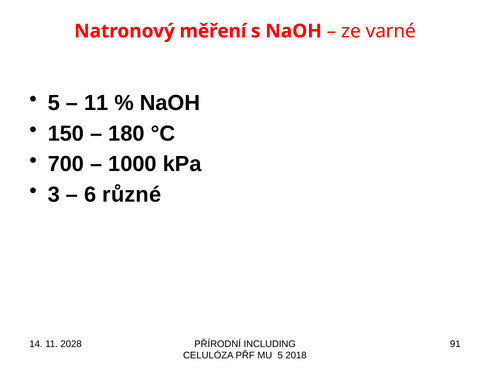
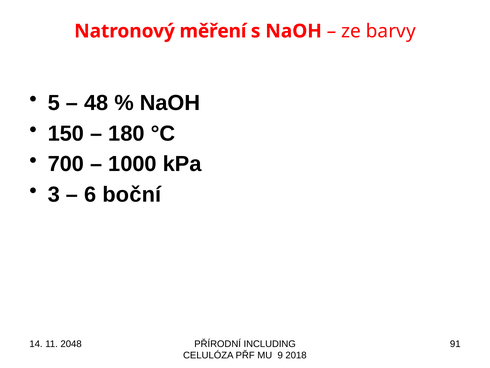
varné: varné -> barvy (391, 31)
11: 11 -> 48 (96, 103)
různé: různé -> boční (132, 194)
2028: 2028 -> 2048 (71, 344)
MU 5: 5 -> 9 (280, 355)
